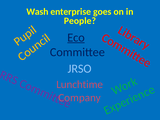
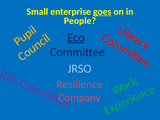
Wash: Wash -> Small (37, 12)
goes underline: none -> present (102, 12)
Lunchtime: Lunchtime -> Resilience (80, 84)
